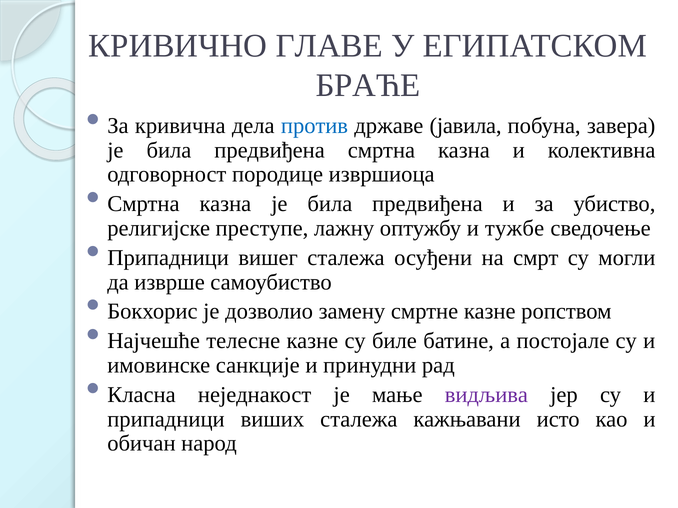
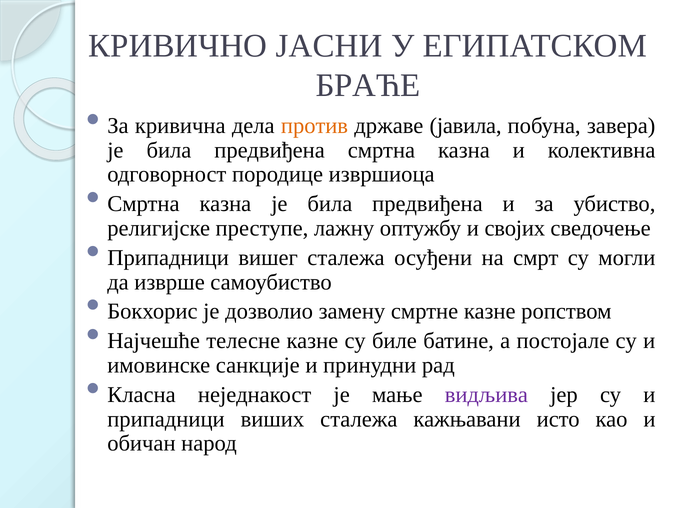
ГЛАВЕ: ГЛАВЕ -> ЈАСНИ (329, 46)
против colour: blue -> orange (315, 126)
тужбе: тужбе -> својих (515, 229)
